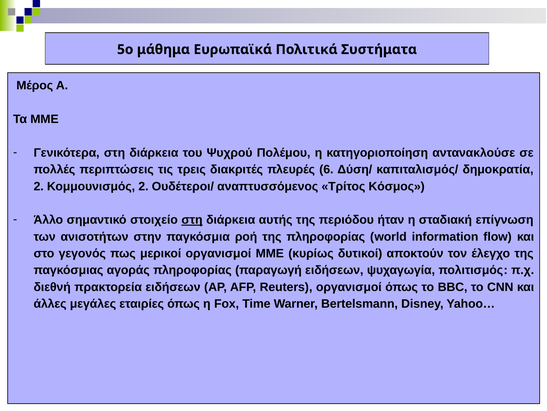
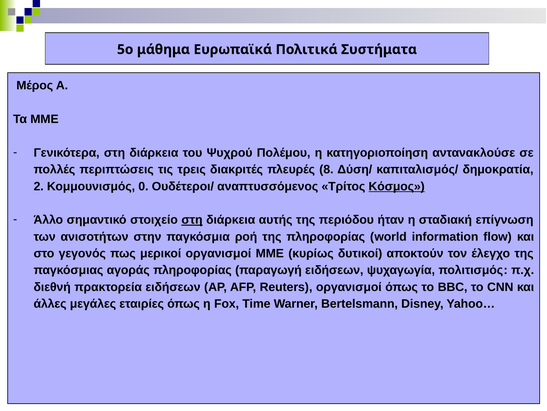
6: 6 -> 8 (326, 169)
Κομμουνισμός 2: 2 -> 0 (143, 186)
Κόσμος underline: none -> present (397, 186)
